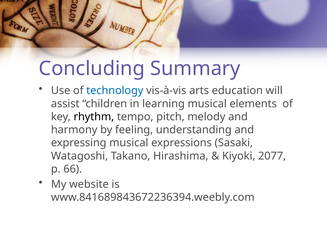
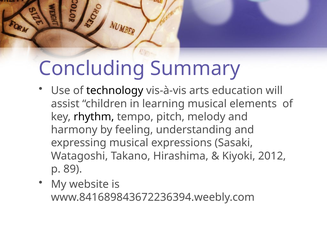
technology colour: blue -> black (115, 91)
2077: 2077 -> 2012 (272, 156)
66: 66 -> 89 (73, 169)
